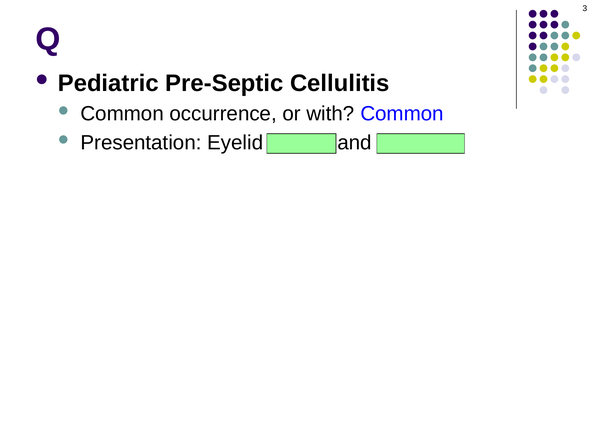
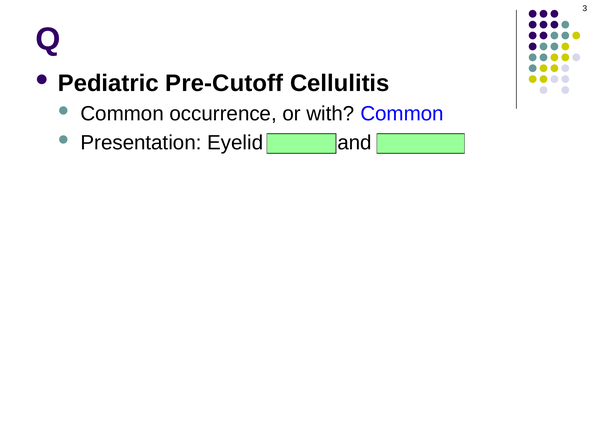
Pre-Septic: Pre-Septic -> Pre-Cutoff (224, 83)
